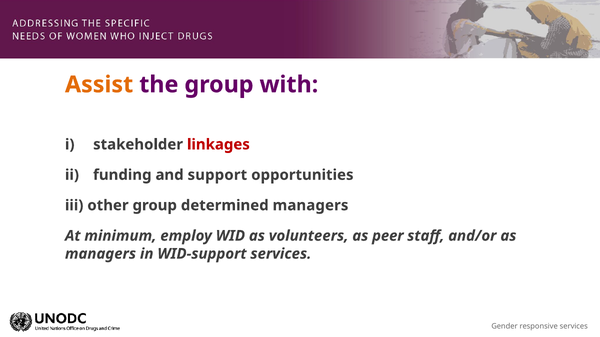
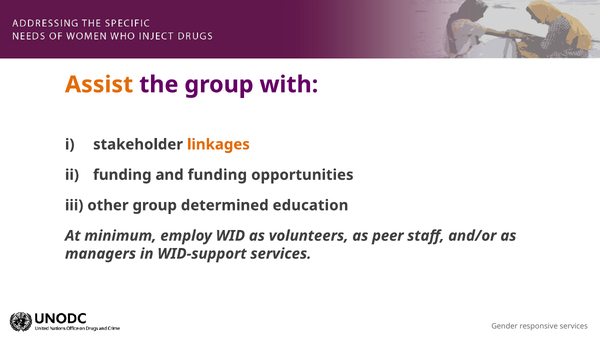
linkages colour: red -> orange (218, 145)
and support: support -> funding (217, 175)
determined managers: managers -> education (311, 206)
